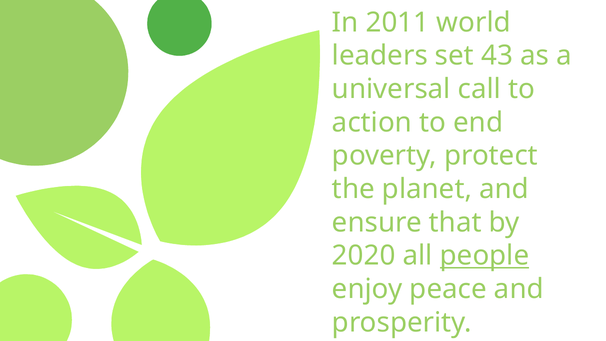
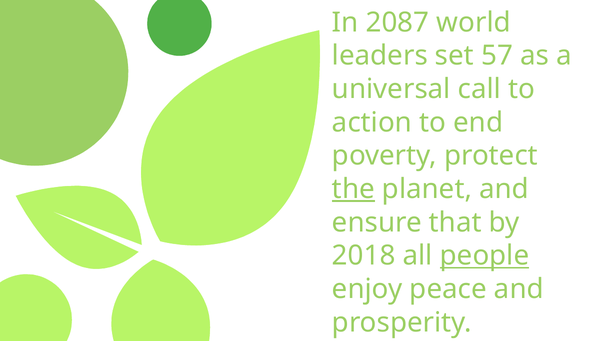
2011: 2011 -> 2087 (397, 22)
43: 43 -> 57 (497, 56)
the underline: none -> present (353, 189)
2020: 2020 -> 2018 (364, 256)
